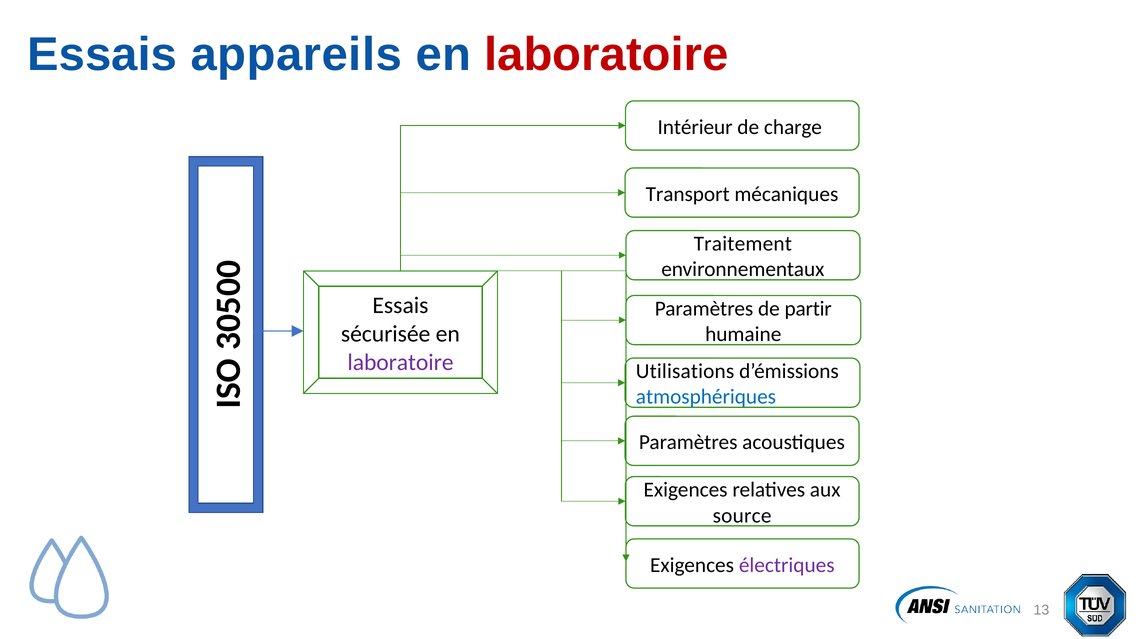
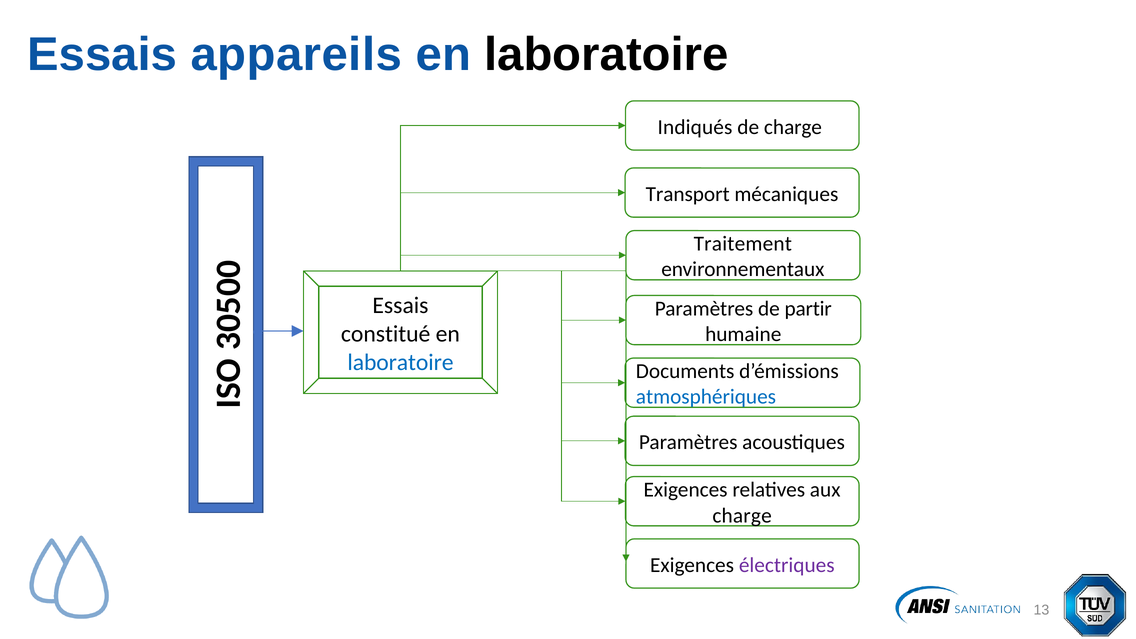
laboratoire colour: red -> black (606, 55)
Intérieur: Intérieur -> Indiqués (695, 127)
sécurisée: sécurisée -> constitué (386, 334)
laboratoire colour: purple -> blue (400, 362)
Utilisations: Utilisations -> Documents (685, 371)
source: source -> charge (742, 515)
